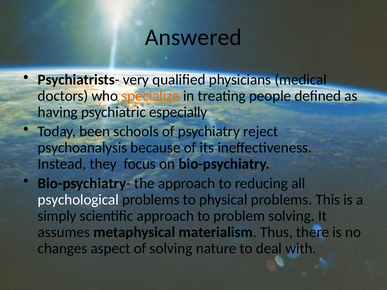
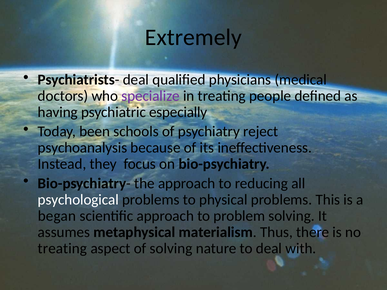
Answered: Answered -> Extremely (193, 37)
Psychiatrists- very: very -> deal (136, 80)
specialize colour: orange -> purple (151, 96)
simply: simply -> began (57, 216)
changes: changes -> treating (62, 249)
